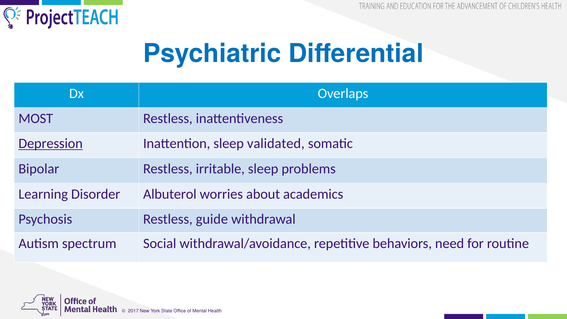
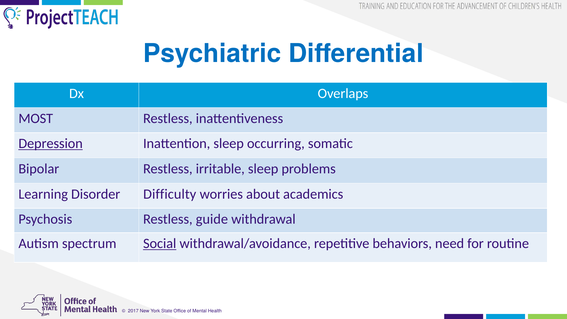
validated: validated -> occurring (276, 144)
Albuterol: Albuterol -> Difficulty (170, 194)
Social underline: none -> present (160, 243)
